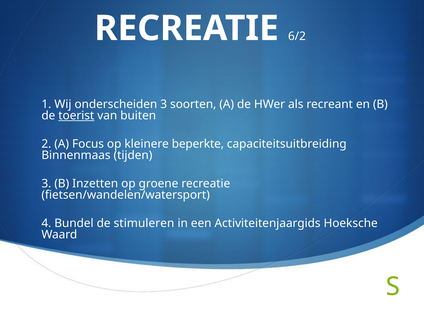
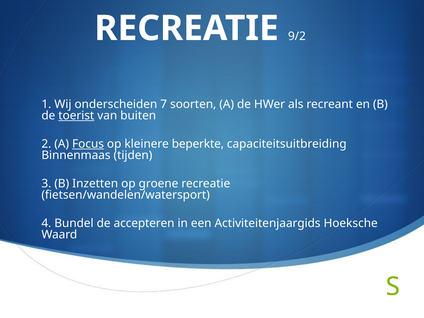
6/2: 6/2 -> 9/2 (297, 36)
onderscheiden 3: 3 -> 7 (164, 104)
Focus underline: none -> present (88, 144)
stimuleren: stimuleren -> accepteren (144, 223)
